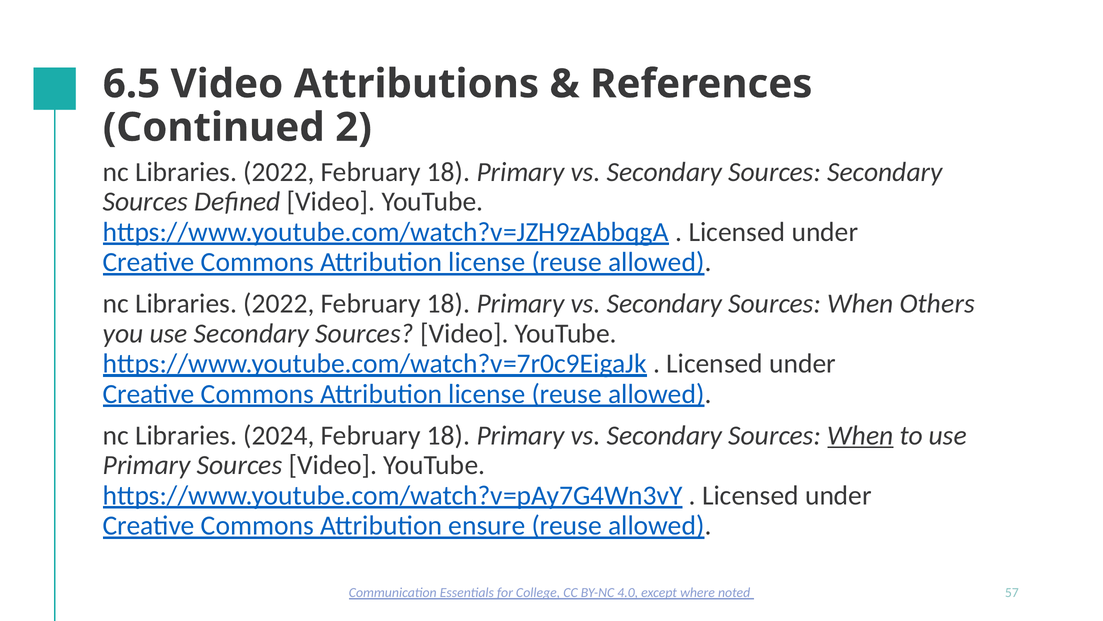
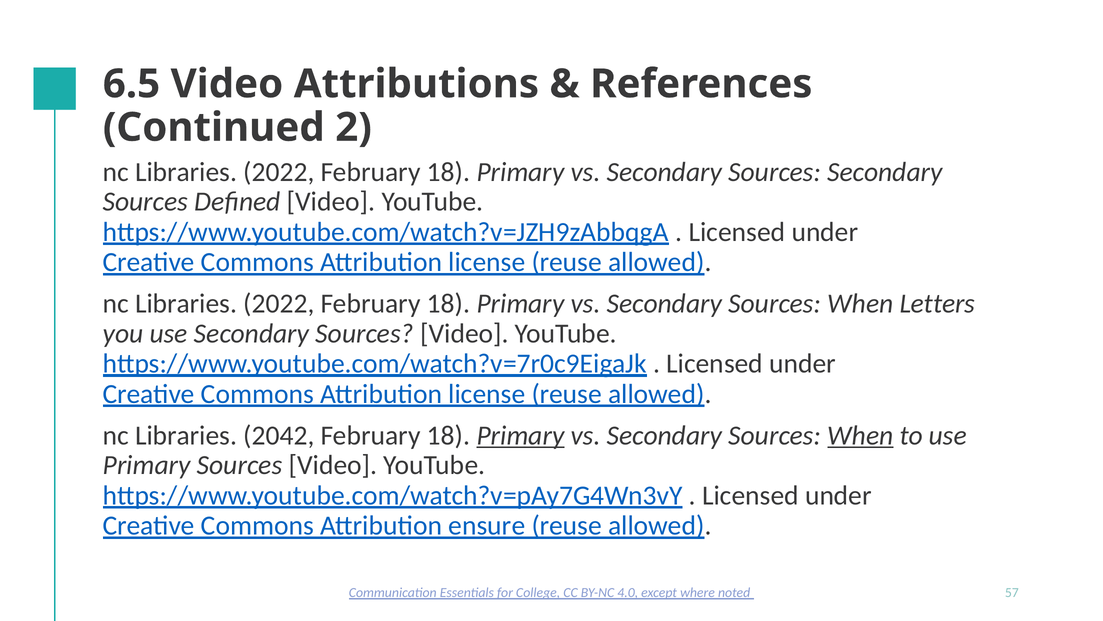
Others: Others -> Letters (937, 303)
2024: 2024 -> 2042 (279, 435)
Primary underline: none -> present (521, 435)
